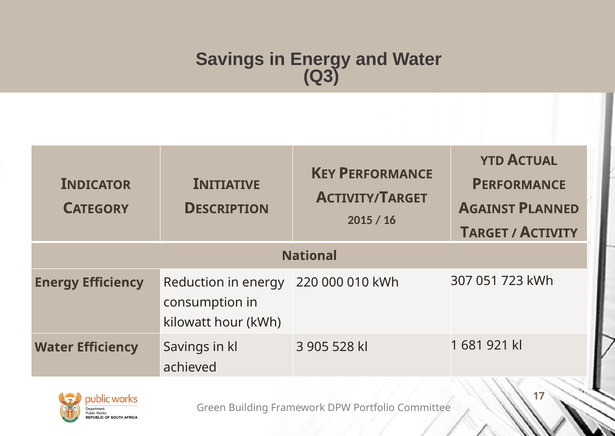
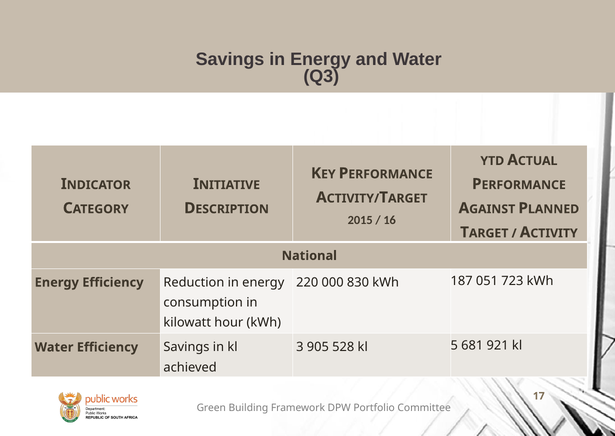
010: 010 -> 830 (358, 282)
307: 307 -> 187 (462, 281)
1: 1 -> 5 (454, 346)
